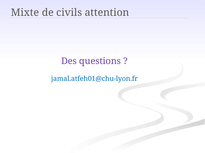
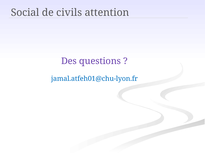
Mixte: Mixte -> Social (25, 13)
